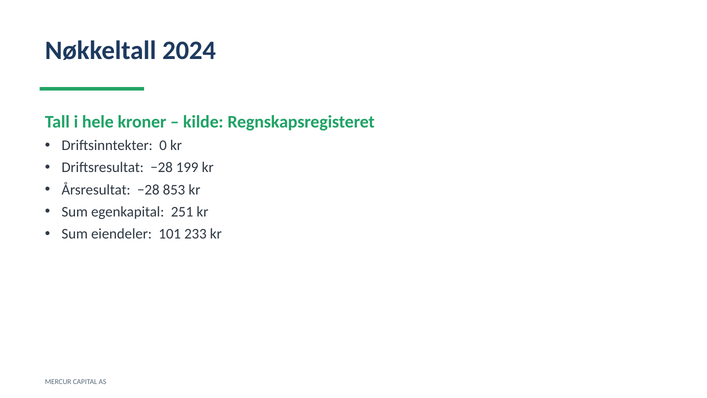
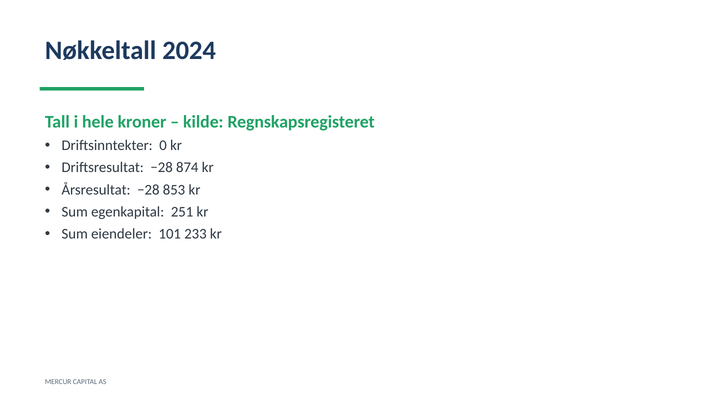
199: 199 -> 874 (187, 167)
